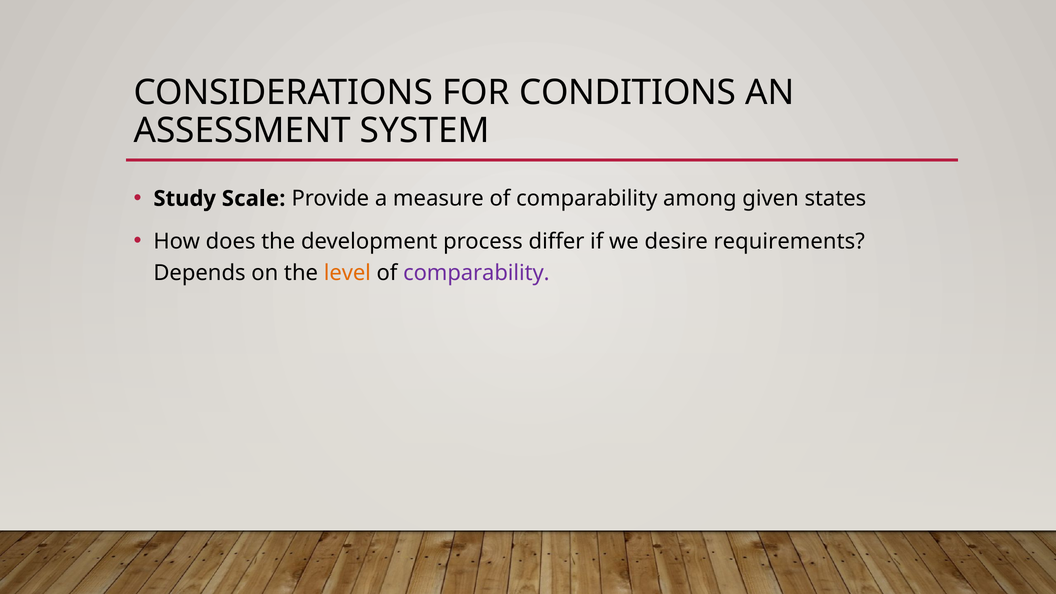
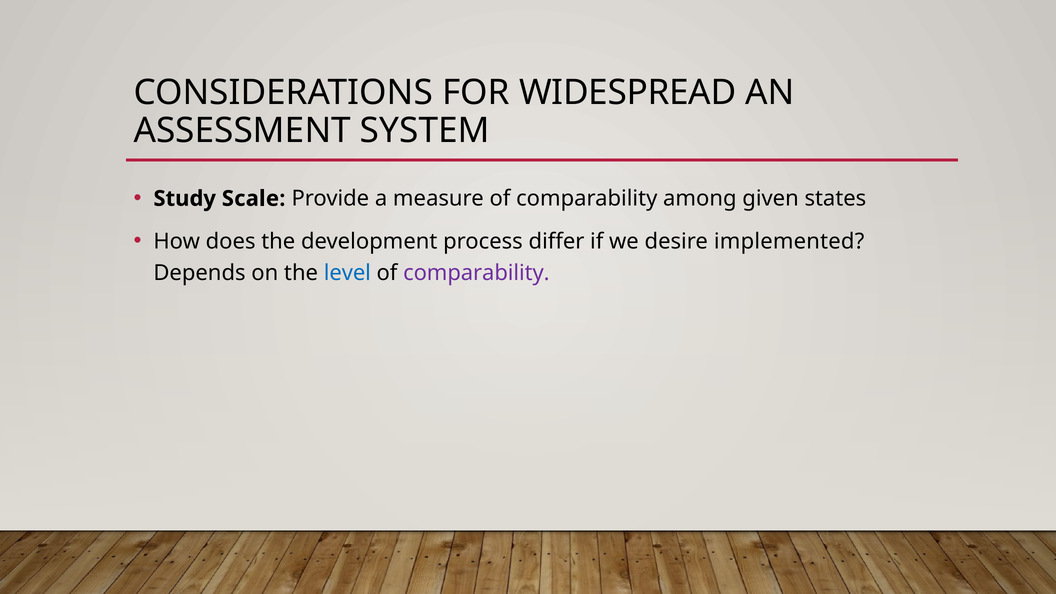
CONDITIONS: CONDITIONS -> WIDESPREAD (628, 92)
requirements: requirements -> implemented (789, 241)
level colour: orange -> blue (347, 273)
